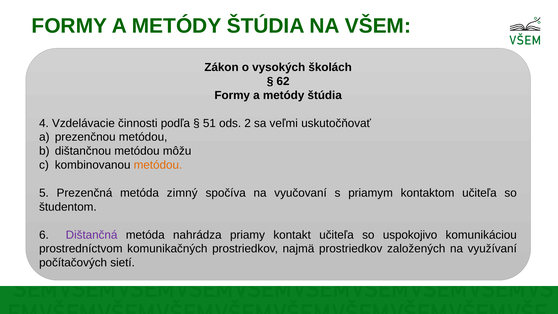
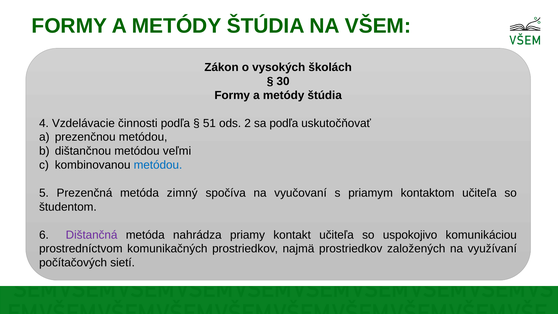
62: 62 -> 30 (283, 81)
veľmi: veľmi -> podľa (284, 123)
môžu: môžu -> veľmi (177, 151)
metódou colour: orange -> blue (158, 165)
